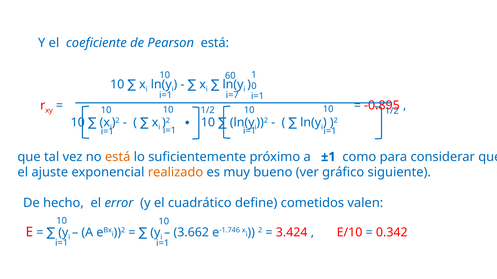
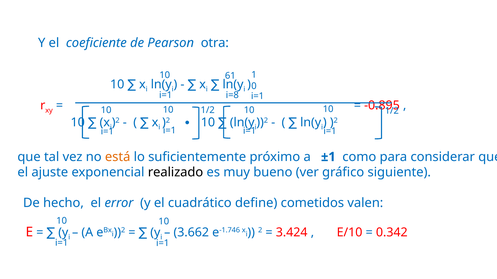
Pearson está: está -> otra (215, 43)
60: 60 -> 61 (230, 76)
i=7: i=7 -> i=8 (232, 95)
realizado colour: orange -> black (176, 173)
